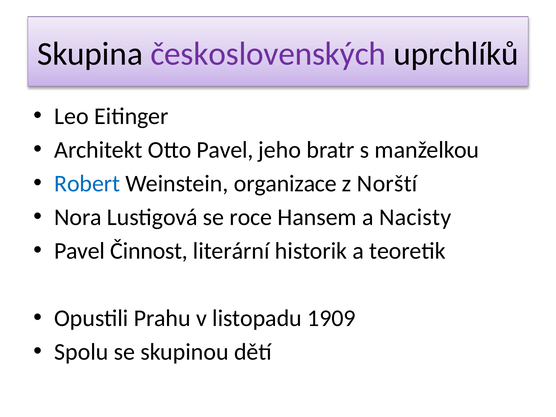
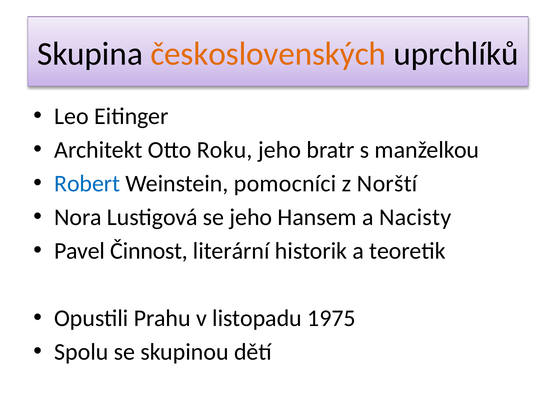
československých colour: purple -> orange (268, 54)
Otto Pavel: Pavel -> Roku (225, 150)
organizace: organizace -> pomocníci (285, 184)
se roce: roce -> jeho (251, 217)
1909: 1909 -> 1975 (331, 318)
